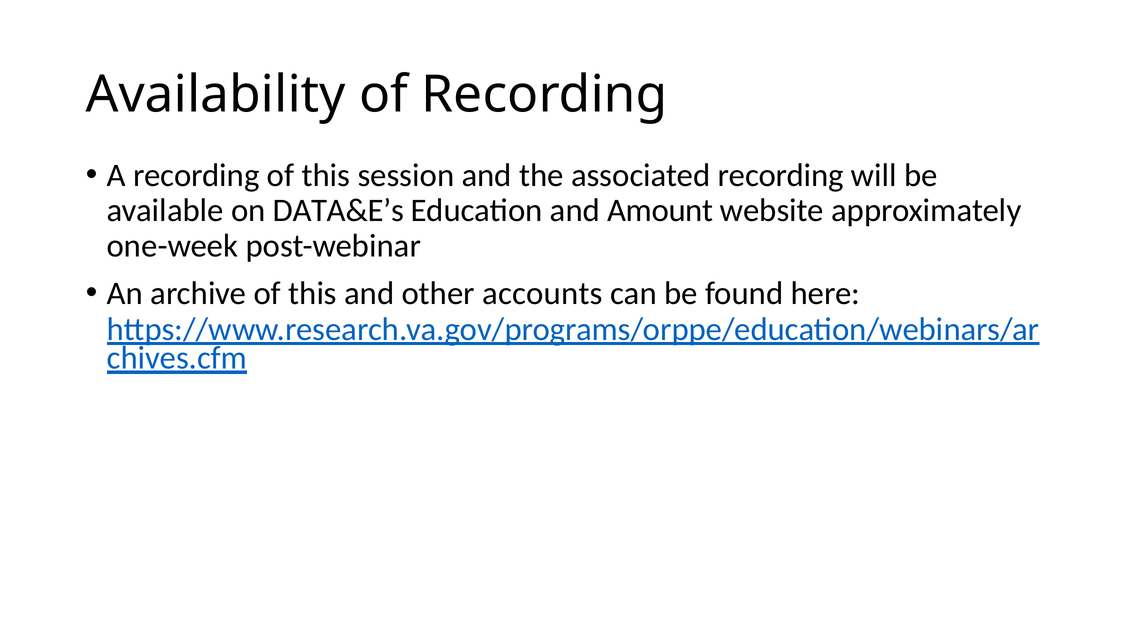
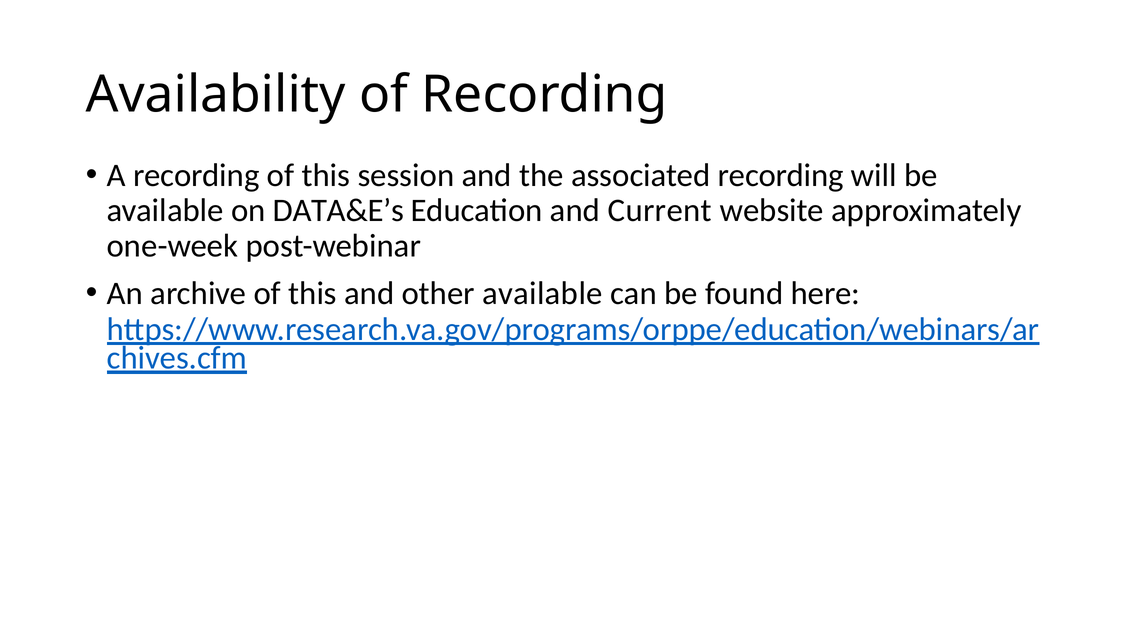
Amount: Amount -> Current (660, 211)
other accounts: accounts -> available (542, 293)
